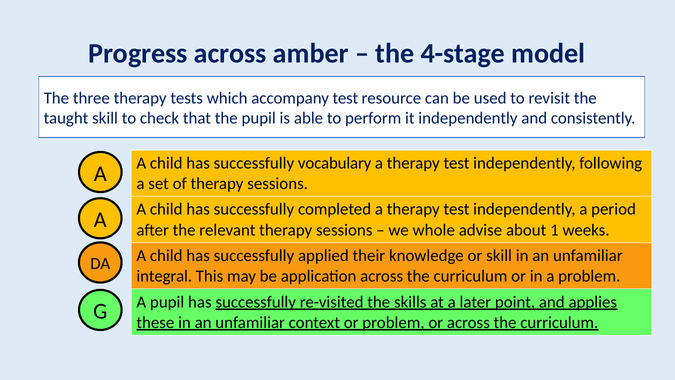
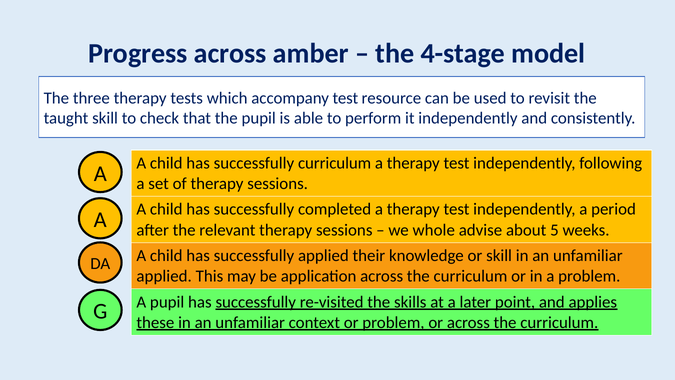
successfully vocabulary: vocabulary -> curriculum (335, 163)
1: 1 -> 5 (554, 230)
integral: integral -> applied (164, 276)
